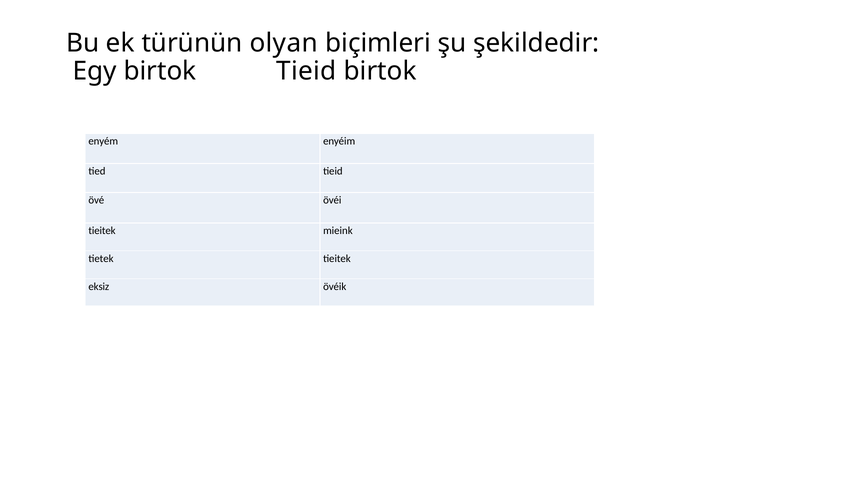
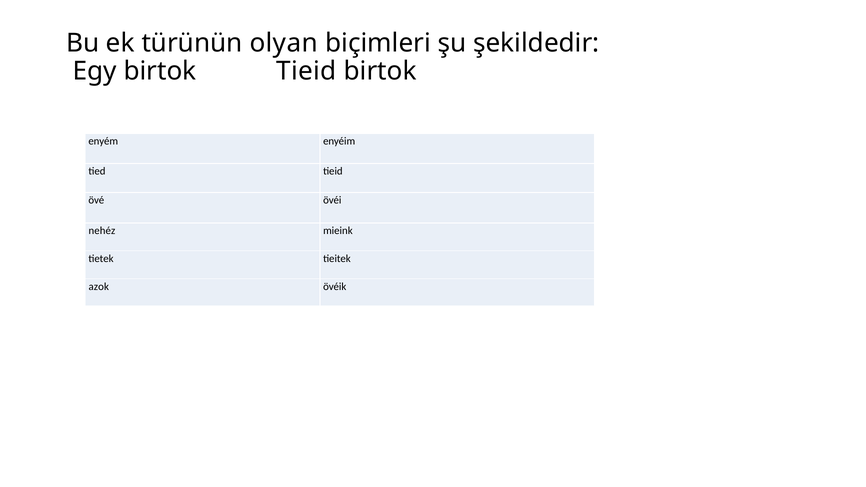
tieitek: tieitek -> nehéz (102, 231)
eksiz: eksiz -> azok (99, 287)
